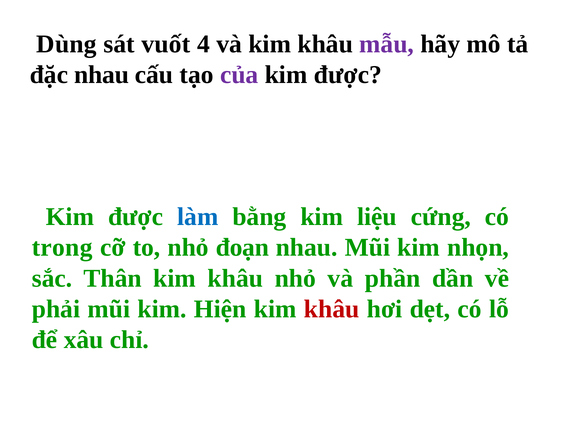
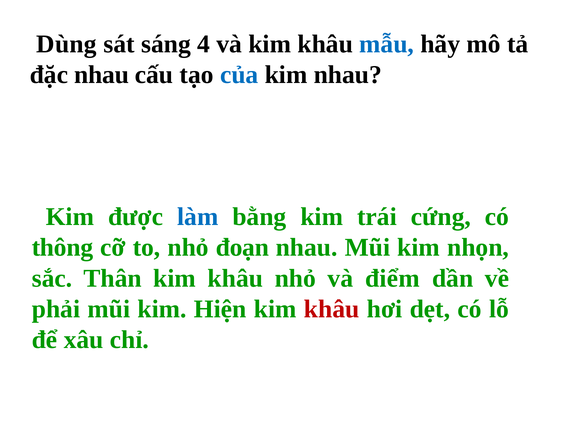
vuốt: vuốt -> sáng (166, 44)
mẫu colour: purple -> blue (387, 44)
của colour: purple -> blue (239, 75)
được: được -> nhau (348, 75)
liệu: liệu -> trái (377, 216)
trong: trong -> thông (62, 247)
phần: phần -> điểm (393, 278)
